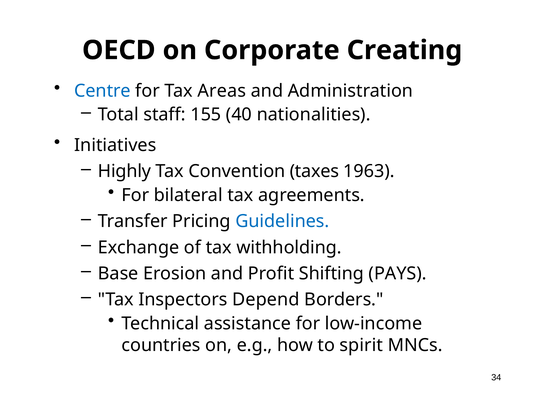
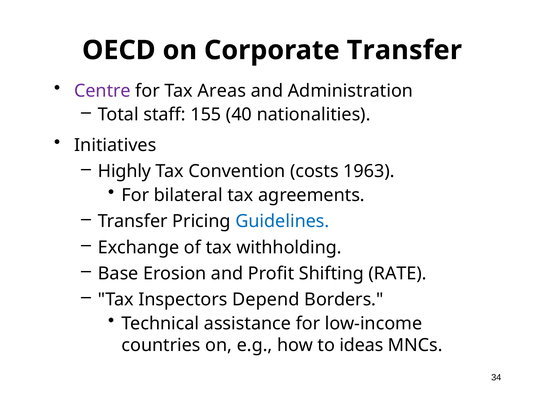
Corporate Creating: Creating -> Transfer (404, 50)
Centre colour: blue -> purple (102, 91)
taxes: taxes -> costs (314, 171)
PAYS: PAYS -> RATE (398, 274)
spirit: spirit -> ideas (361, 345)
